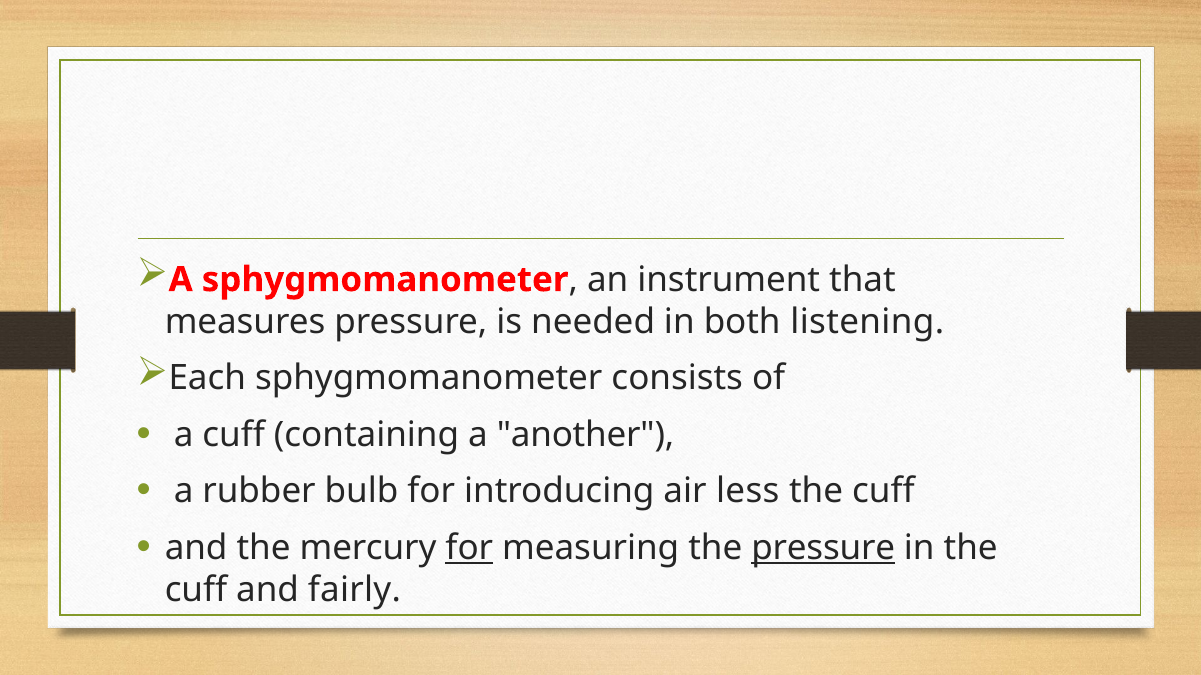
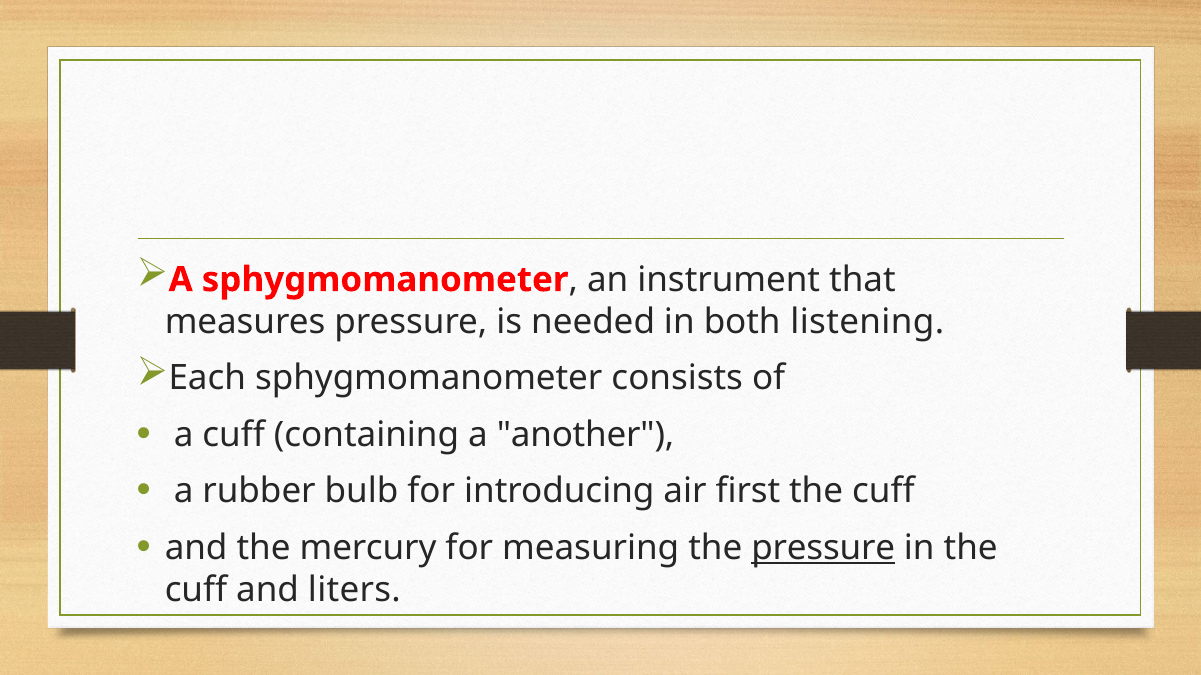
less: less -> first (748, 492)
for underline: present -> none (469, 548)
fairly: fairly -> liters (354, 590)
